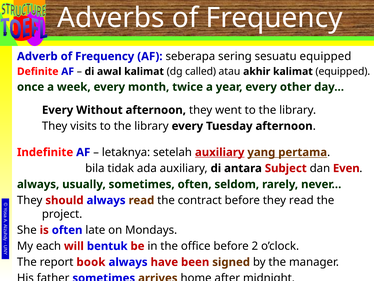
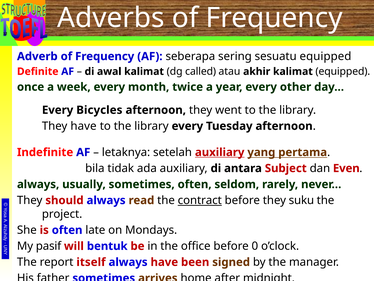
Without: Without -> Bicycles (99, 110)
They visits: visits -> have (83, 126)
contract underline: none -> present (200, 200)
they read: read -> suku (301, 200)
each: each -> pasif (49, 246)
2: 2 -> 0 (255, 246)
book: book -> itself (91, 262)
